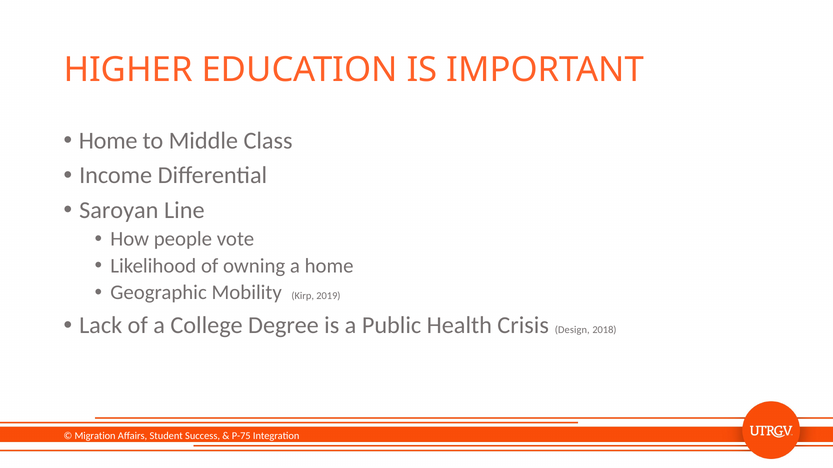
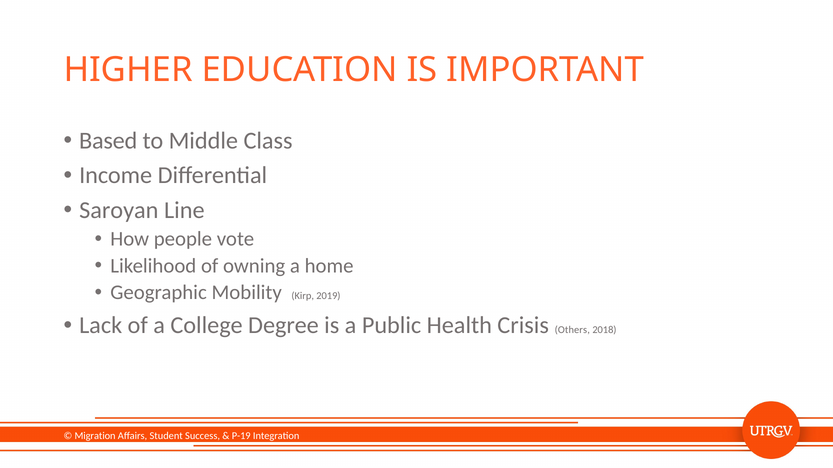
Home: Home -> Based (108, 141)
Design: Design -> Others (572, 330)
P-75: P-75 -> P-19 (241, 436)
